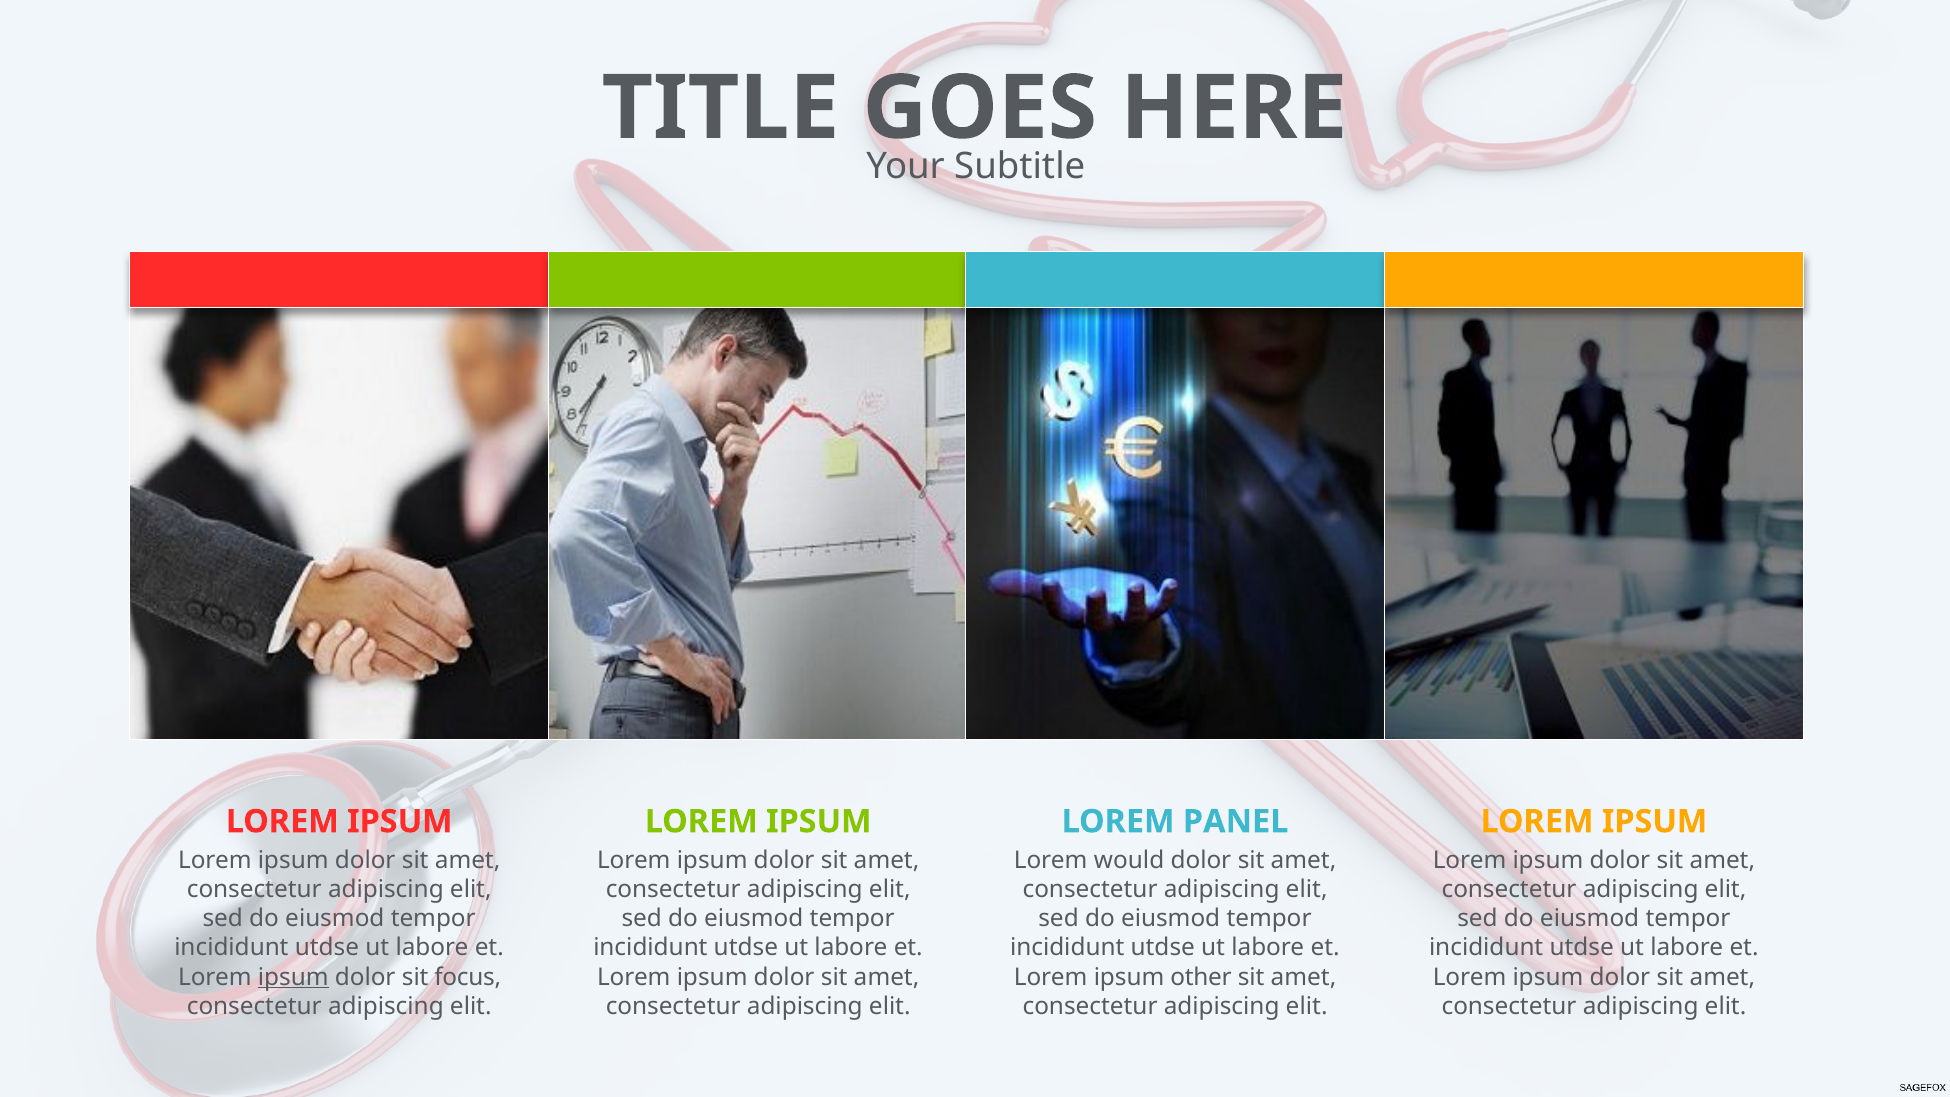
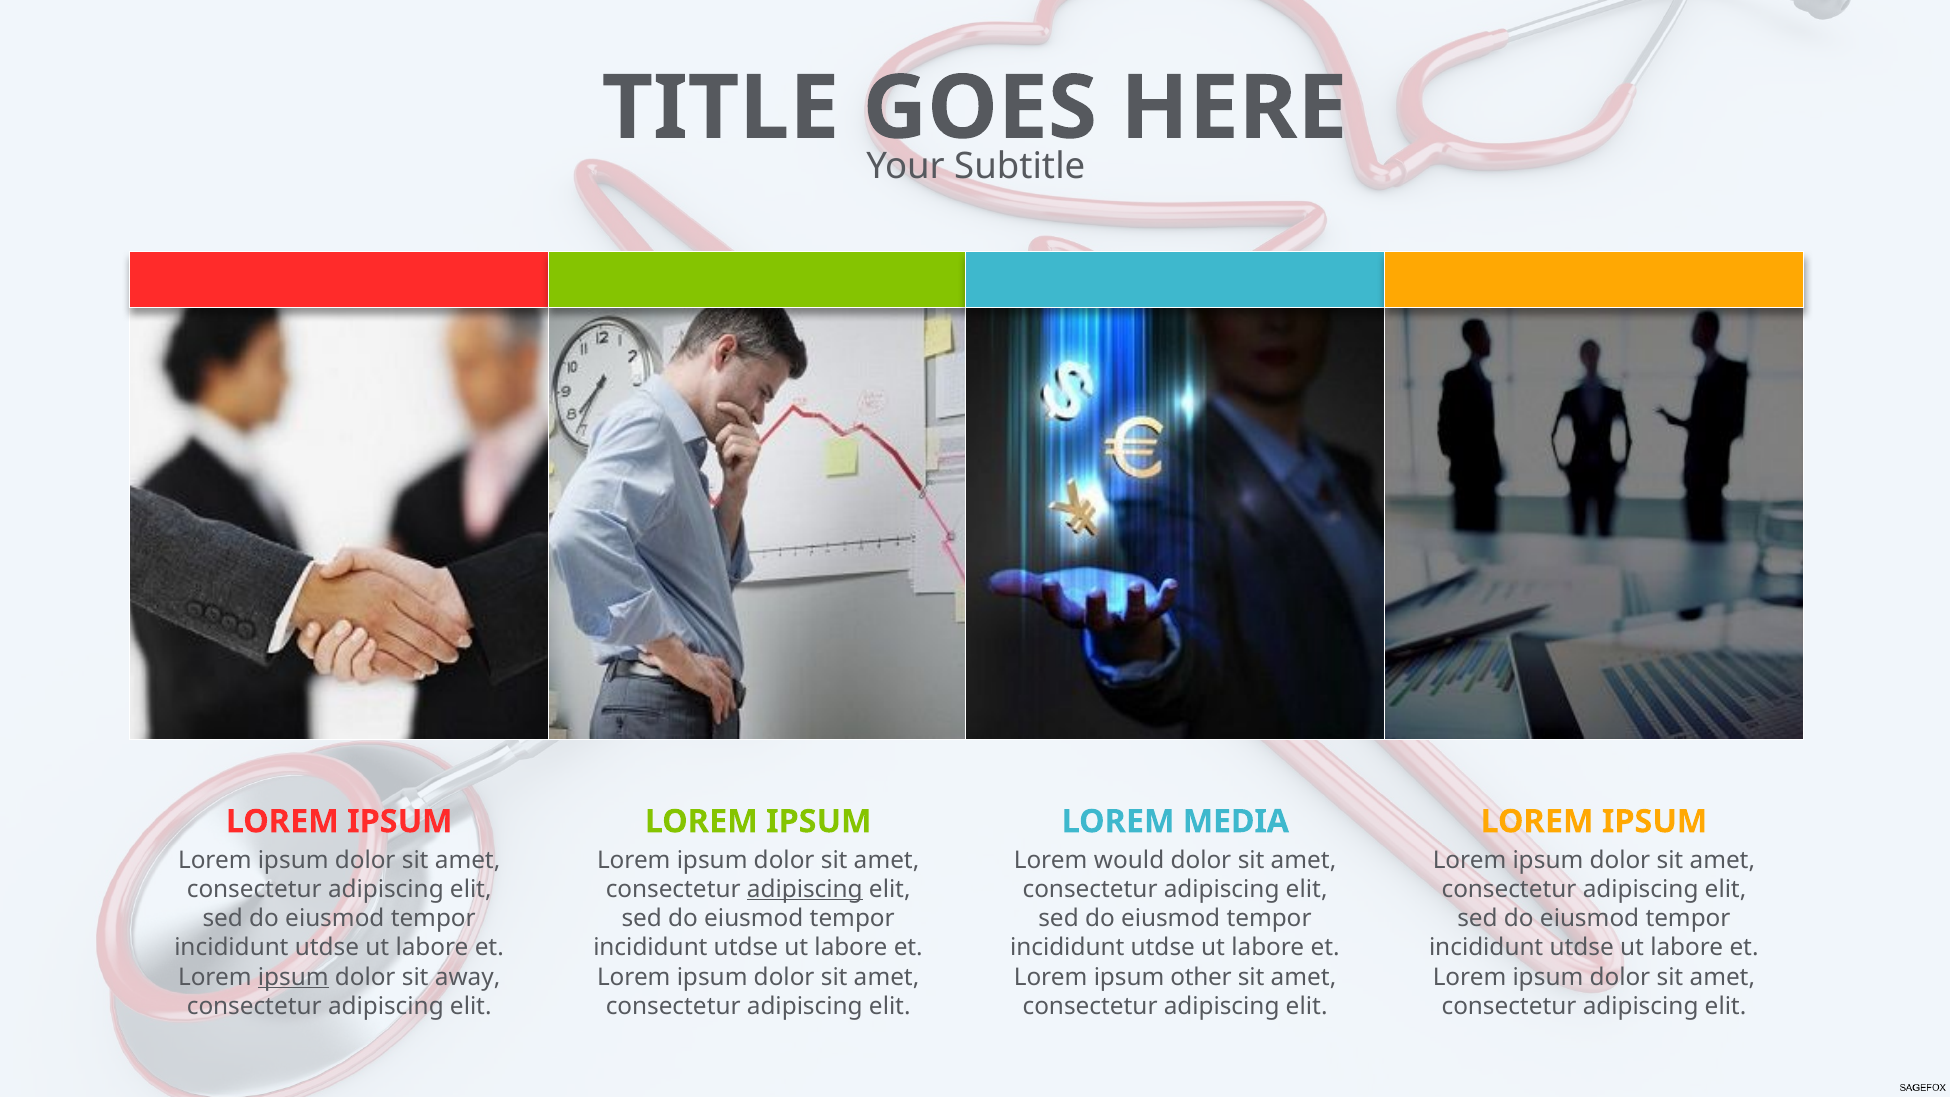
PANEL: PANEL -> MEDIA (1236, 821)
adipiscing underline: none -> present (805, 889)
focus: focus -> away (468, 977)
